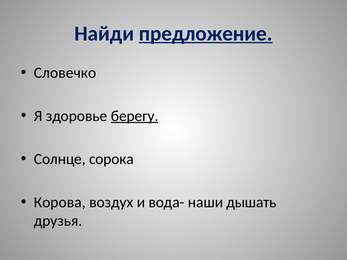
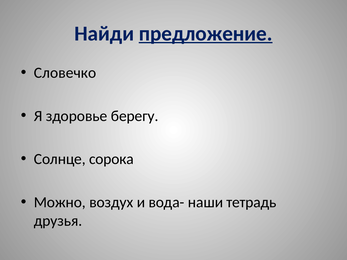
берегу underline: present -> none (135, 116)
Корова: Корова -> Можно (60, 202)
дышать: дышать -> тетрадь (251, 202)
